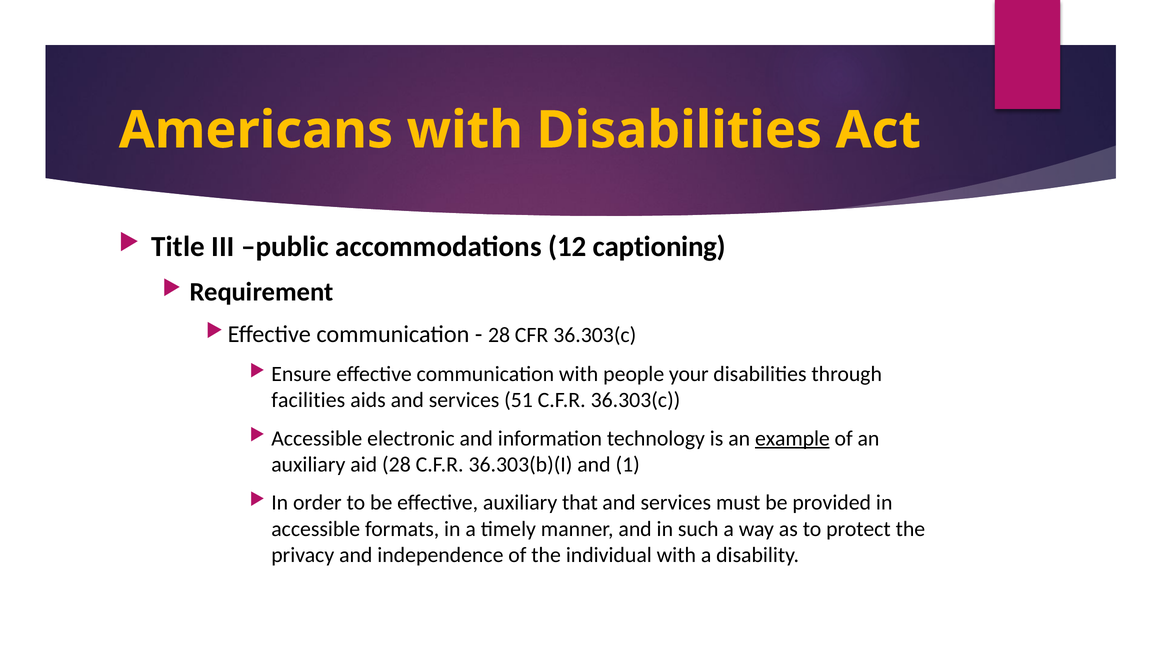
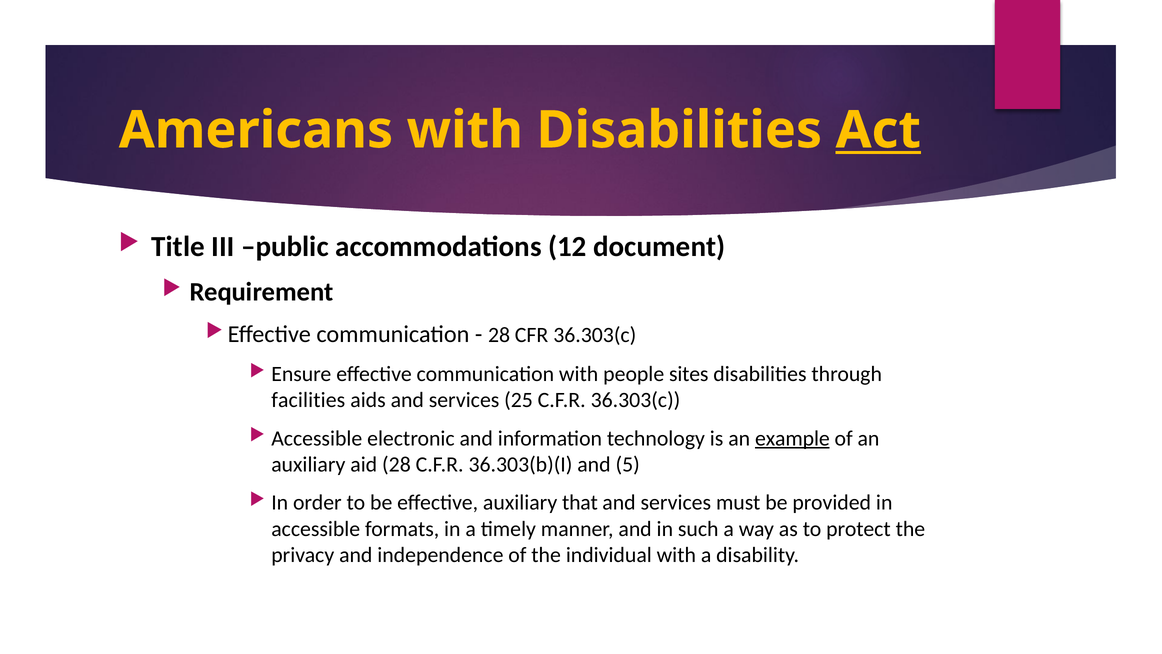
Act underline: none -> present (878, 130)
captioning: captioning -> document (659, 246)
your: your -> sites (689, 374)
51: 51 -> 25 (519, 400)
1: 1 -> 5 (628, 464)
